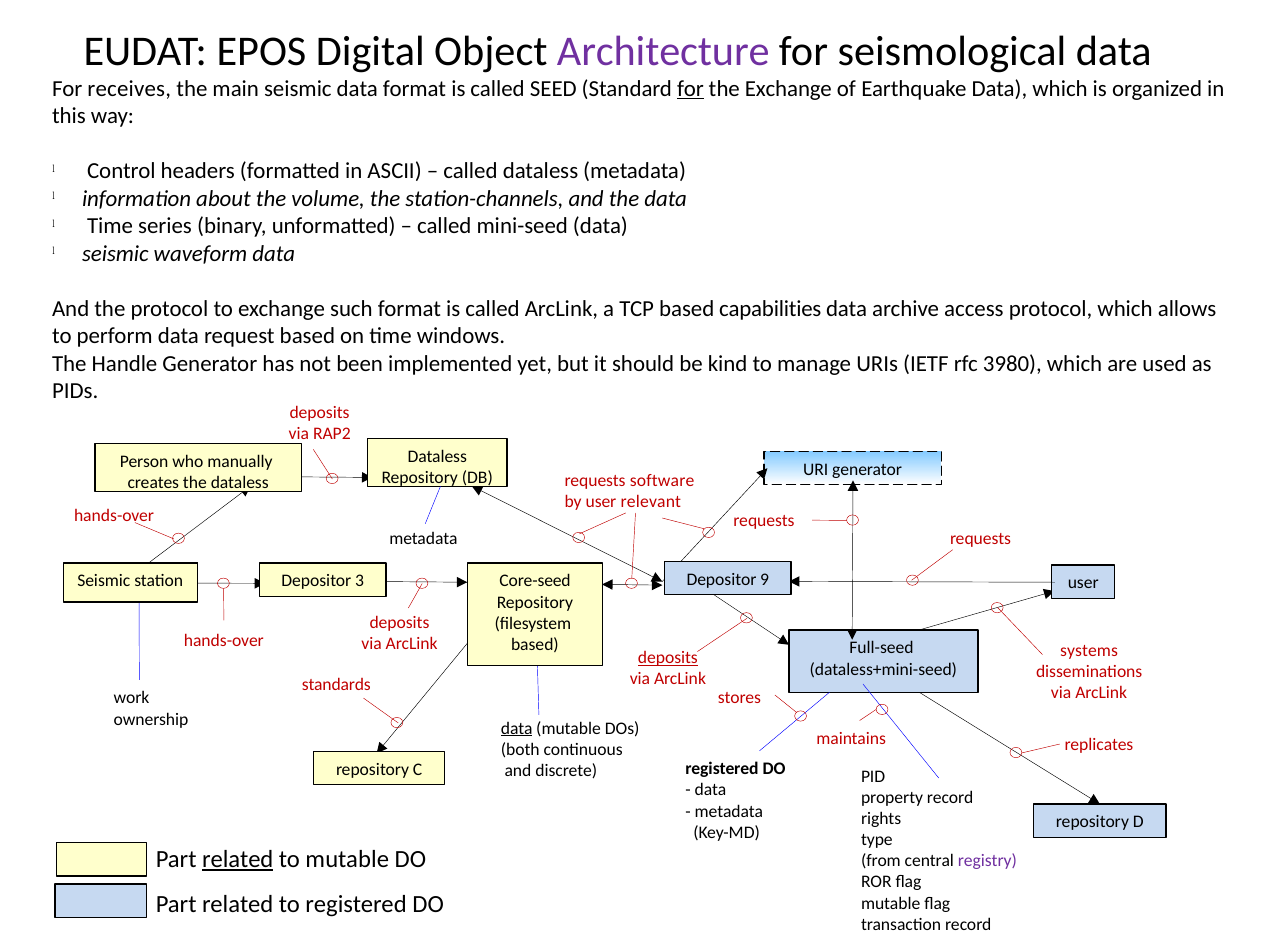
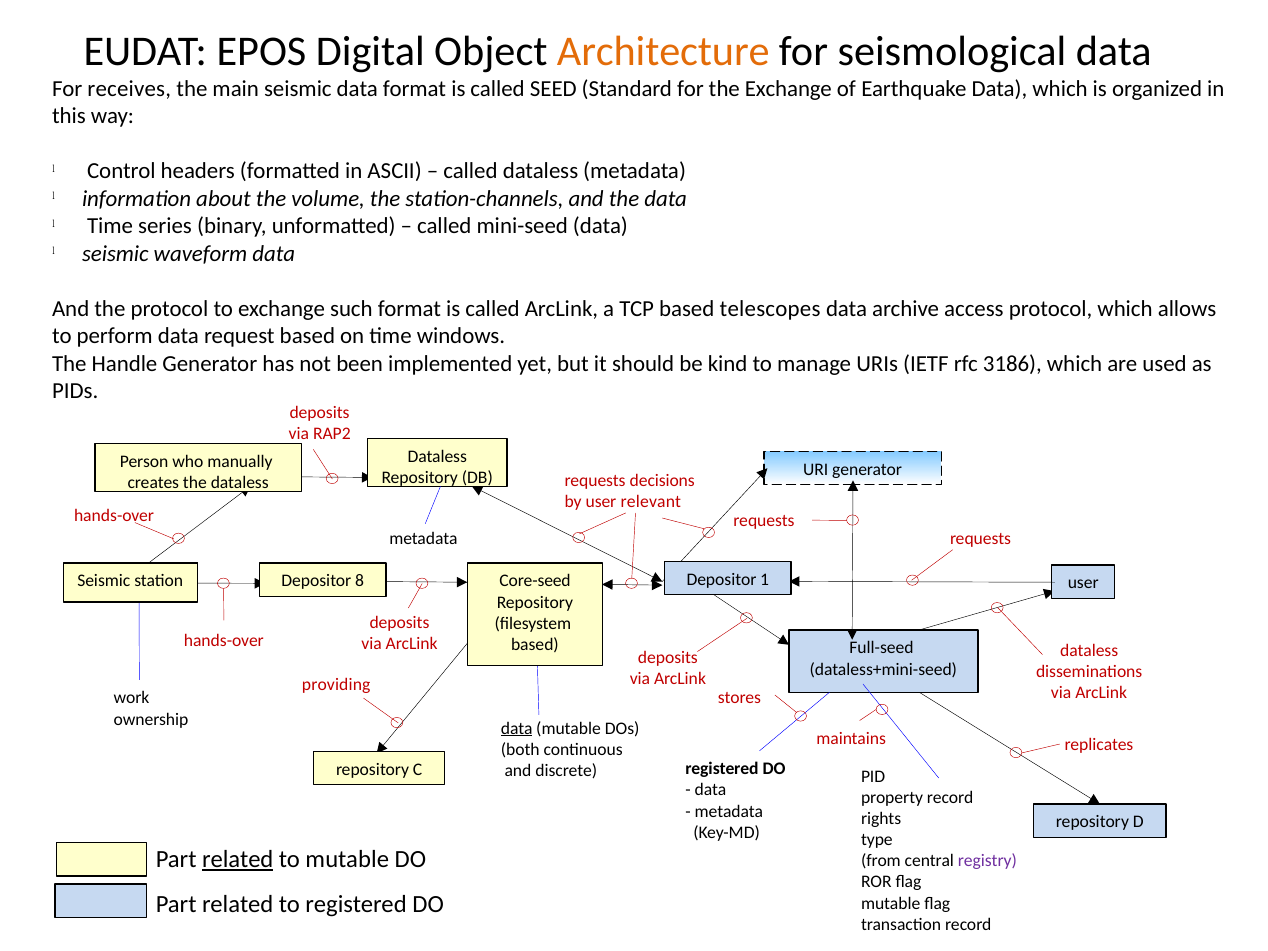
Architecture colour: purple -> orange (663, 51)
for underline: present -> none (691, 89)
capabilities: capabilities -> telescopes (770, 309)
3980: 3980 -> 3186 (1012, 364)
software: software -> decisions (662, 481)
9: 9 -> 1 (765, 579)
3: 3 -> 8 (360, 581)
systems: systems -> dataless (1089, 650)
deposits underline: present -> none (668, 658)
standards: standards -> providing (336, 684)
